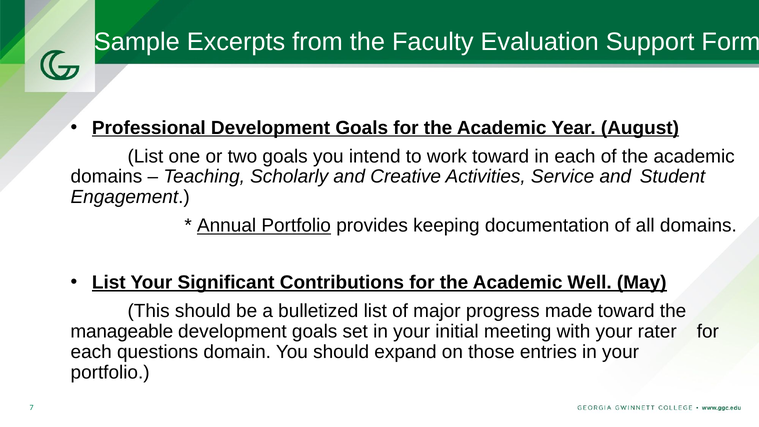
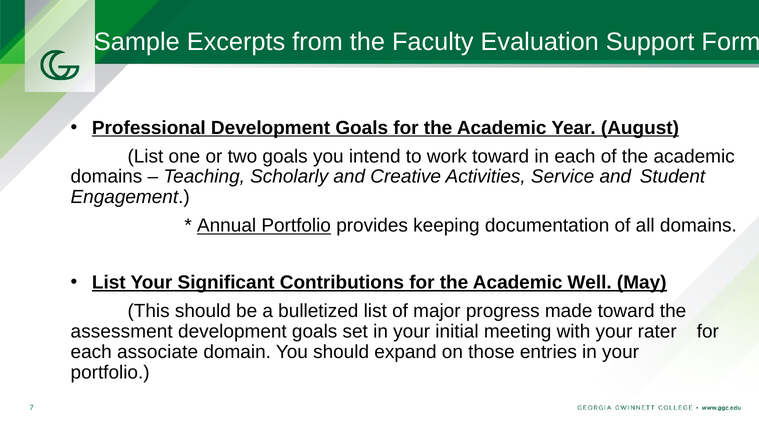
manageable: manageable -> assessment (122, 331)
questions: questions -> associate (158, 352)
